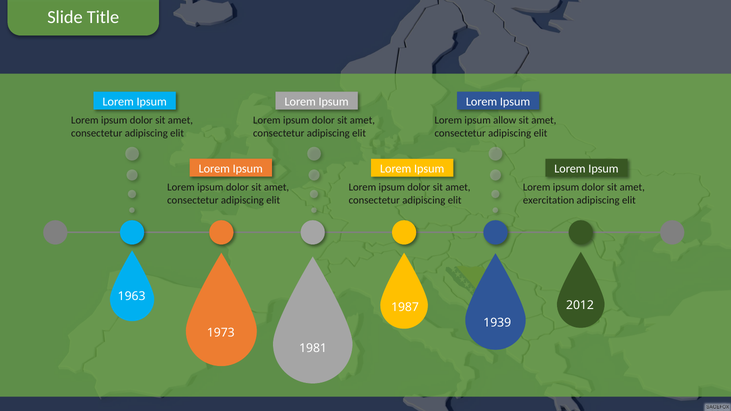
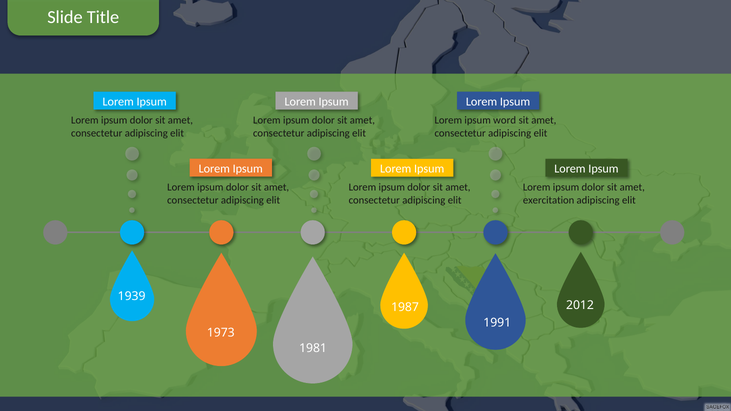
allow: allow -> word (505, 120)
1963: 1963 -> 1939 (132, 297)
1939: 1939 -> 1991 (497, 323)
